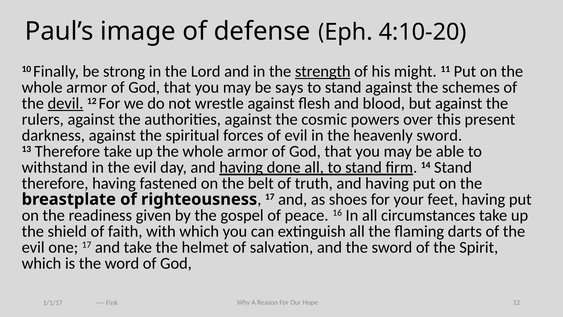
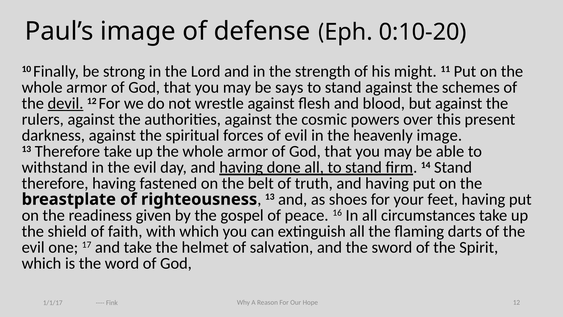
4:10-20: 4:10-20 -> 0:10-20 (423, 32)
strength underline: present -> none (323, 71)
heavenly sword: sword -> image (439, 135)
17: 17 -> 13 (270, 197)
